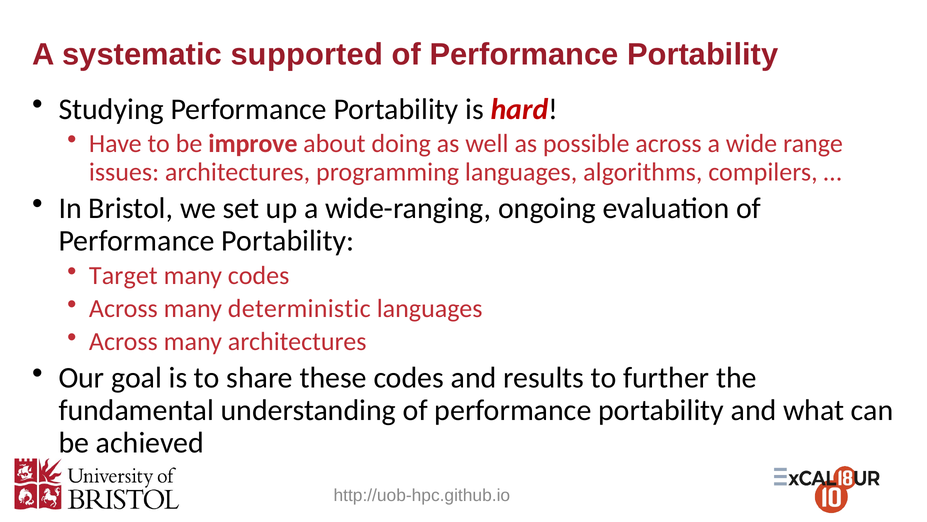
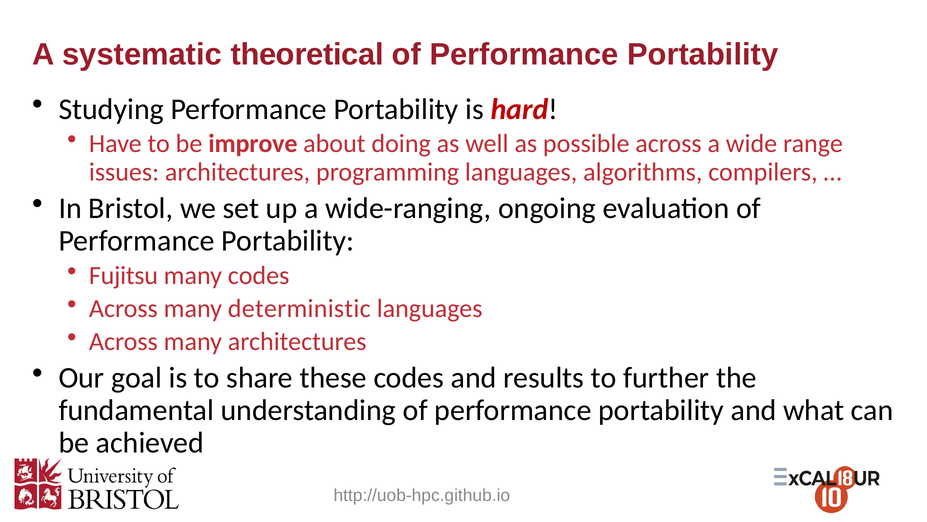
supported: supported -> theoretical (307, 55)
Target: Target -> Fujitsu (123, 275)
